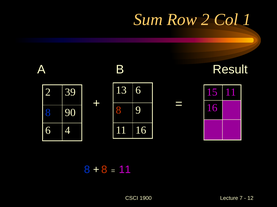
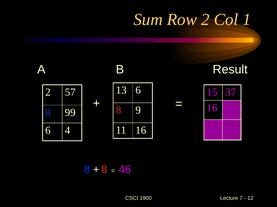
15 11: 11 -> 37 (231, 93)
39: 39 -> 57 (70, 93)
90: 90 -> 99 (70, 113)
11: 11 -> 46 (125, 170)
